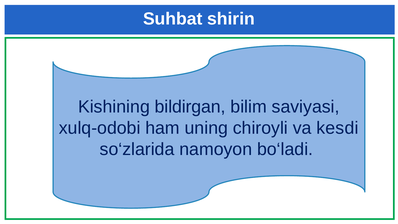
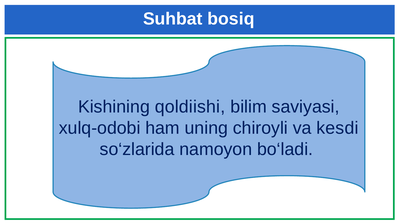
shirin: shirin -> bosiq (231, 19)
bildirgan: bildirgan -> qoldiishi (190, 107)
